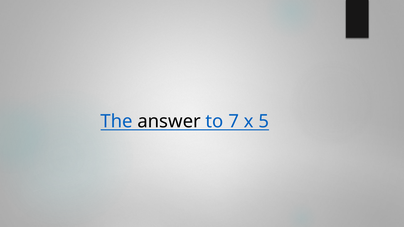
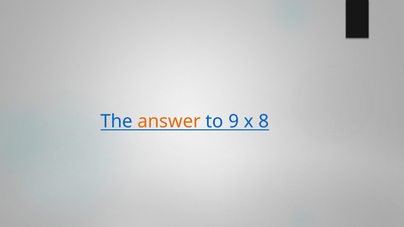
answer colour: black -> orange (169, 122)
7: 7 -> 9 (234, 122)
5: 5 -> 8 (264, 122)
